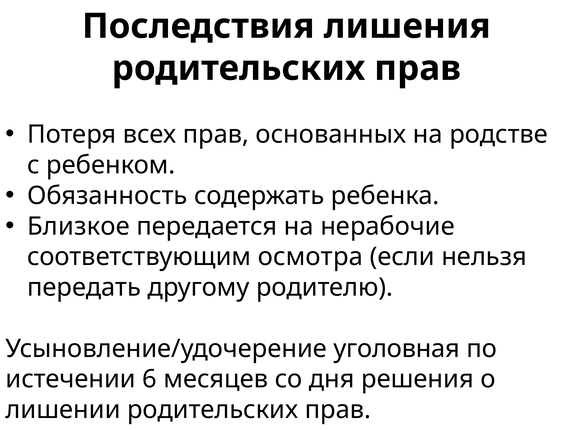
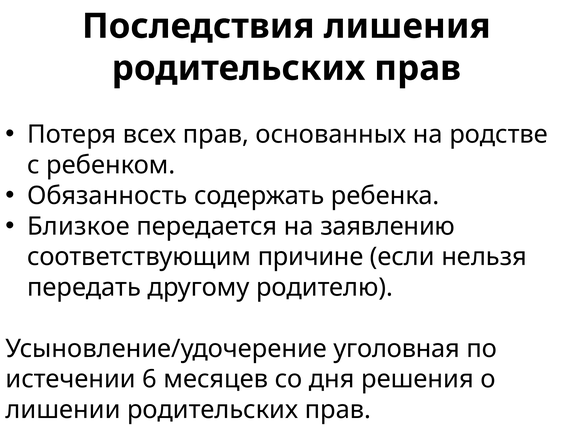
нерабочие: нерабочие -> заявлению (388, 226)
осмотра: осмотра -> причине (311, 257)
